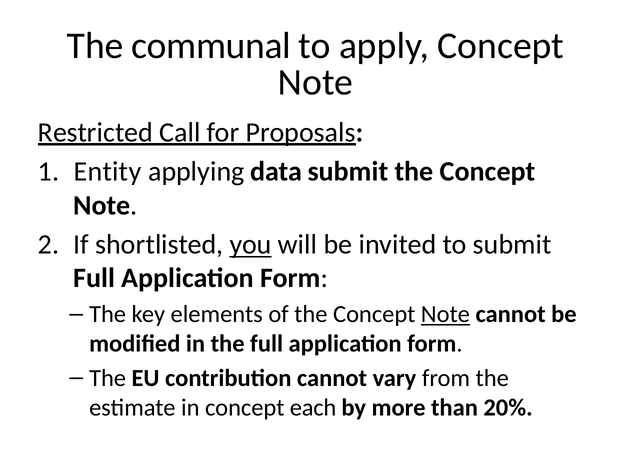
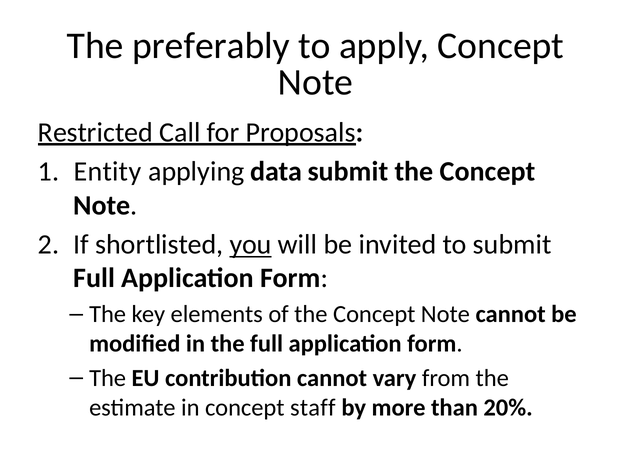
communal: communal -> preferably (211, 46)
Note underline: present -> none (445, 315)
each: each -> staff (313, 408)
